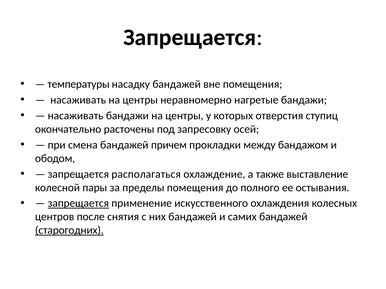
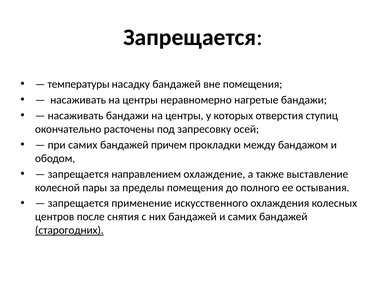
при смена: смена -> самих (83, 145)
располагаться: располагаться -> направлением (146, 174)
запрещается underline: present -> none (78, 204)
